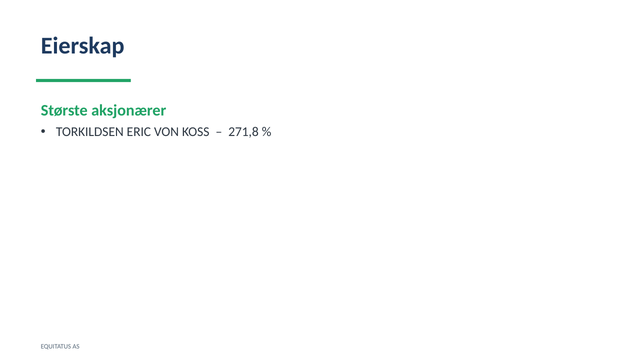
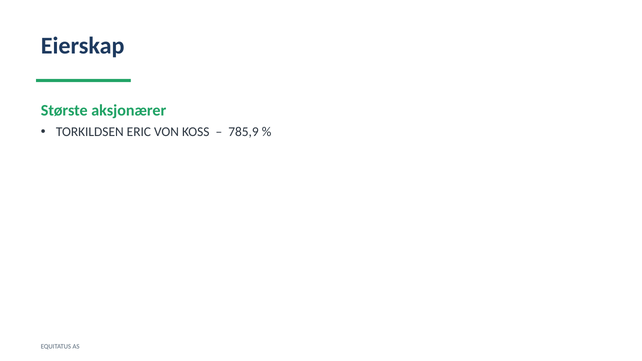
271,8: 271,8 -> 785,9 (243, 132)
